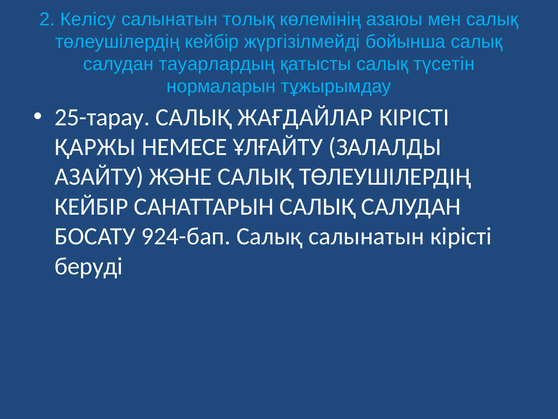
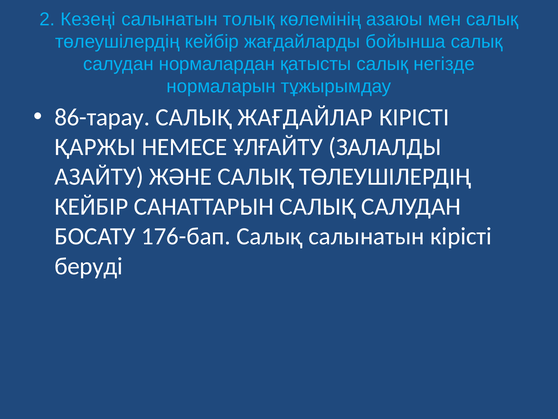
Келісу: Келісу -> Кезеңі (88, 19)
жүргізілмейді: жүргізілмейді -> жағдайларды (302, 42)
тауарлардың: тауарлардың -> нормалардан (217, 64)
түсетін: түсетін -> негізде (444, 64)
25-тарау: 25-тарау -> 86-тарау (102, 117)
924-бап: 924-бап -> 176-бап (186, 236)
